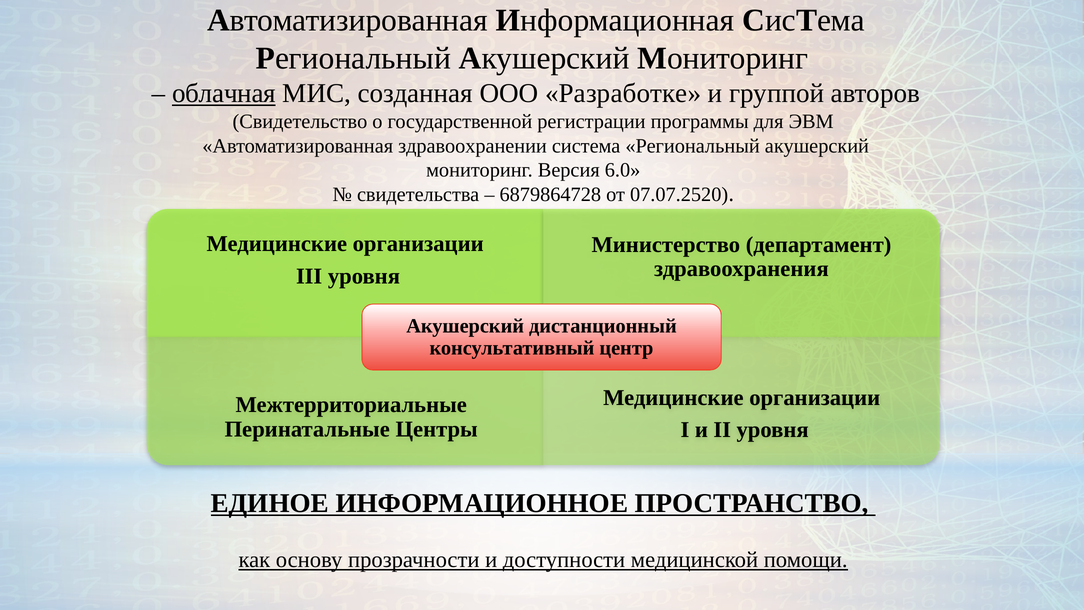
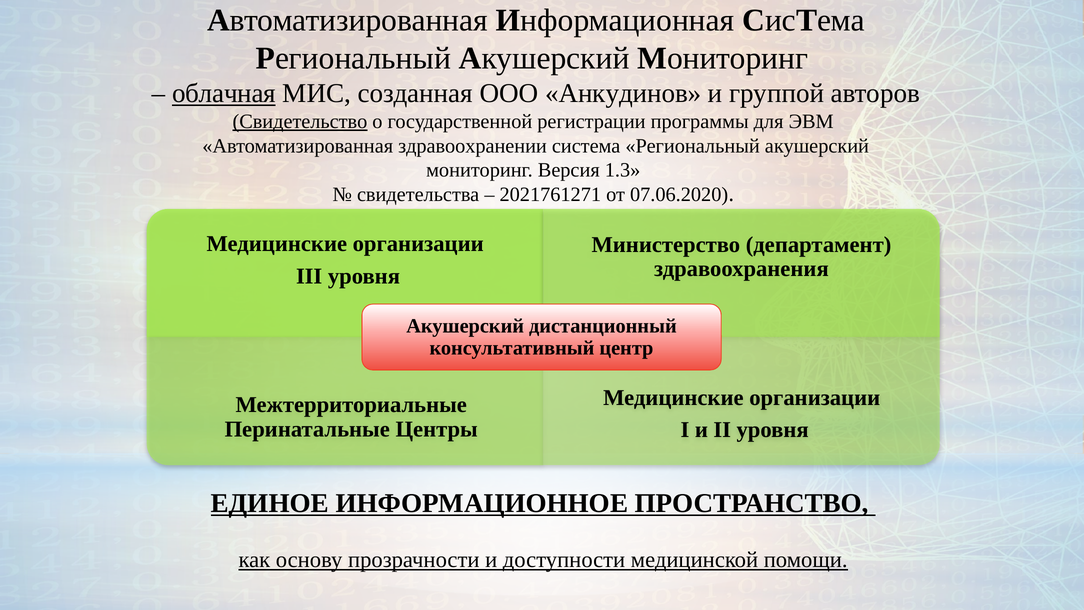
Разработке: Разработке -> Анкудинов (623, 93)
Свидетельство underline: none -> present (300, 121)
6.0: 6.0 -> 1.3 (623, 170)
6879864728: 6879864728 -> 2021761271 (550, 195)
07.07.2520: 07.07.2520 -> 07.06.2020 (679, 195)
